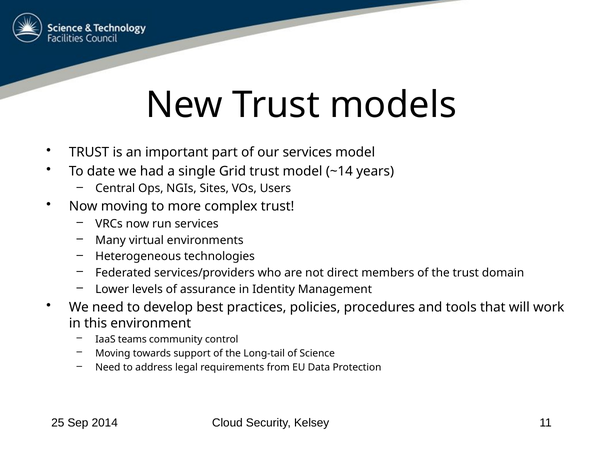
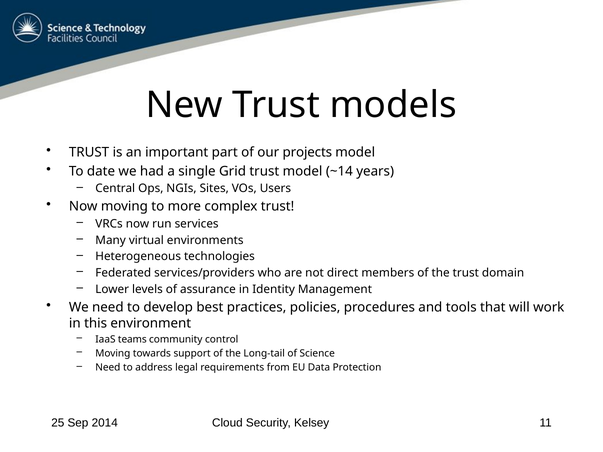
our services: services -> projects (307, 153)
